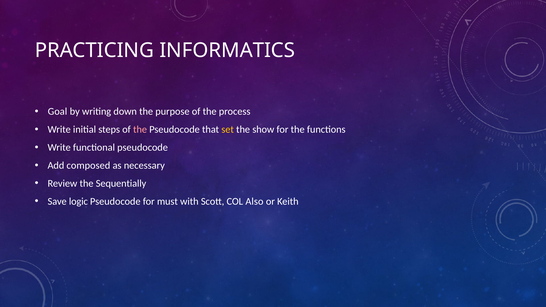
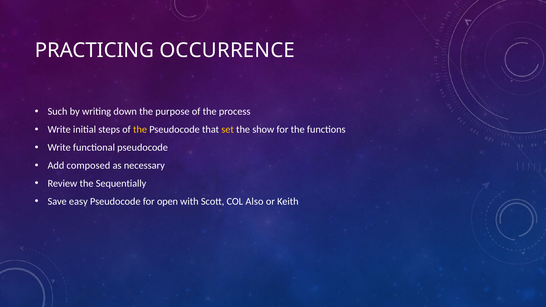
INFORMATICS: INFORMATICS -> OCCURRENCE (227, 50)
Goal: Goal -> Such (58, 112)
the colour: pink -> yellow (140, 130)
logic: logic -> easy (78, 202)
must: must -> open (167, 202)
